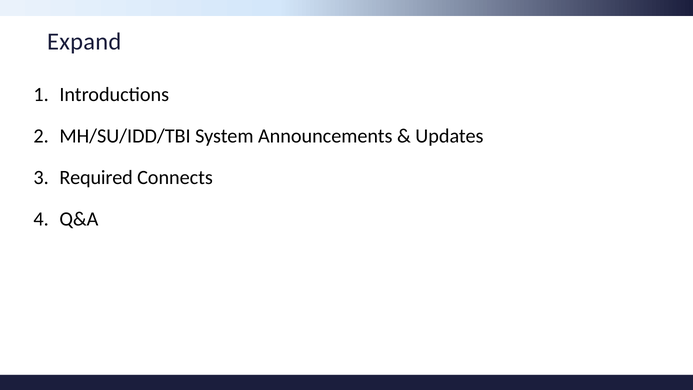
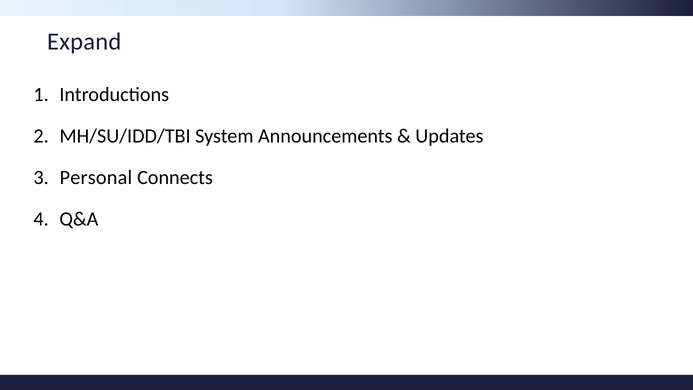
Required: Required -> Personal (96, 178)
